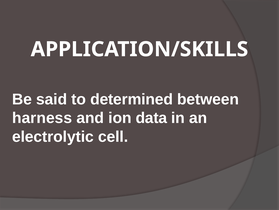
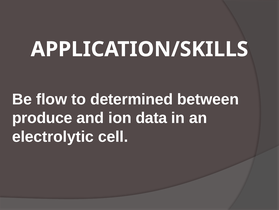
said: said -> flow (52, 99)
harness: harness -> produce (42, 118)
